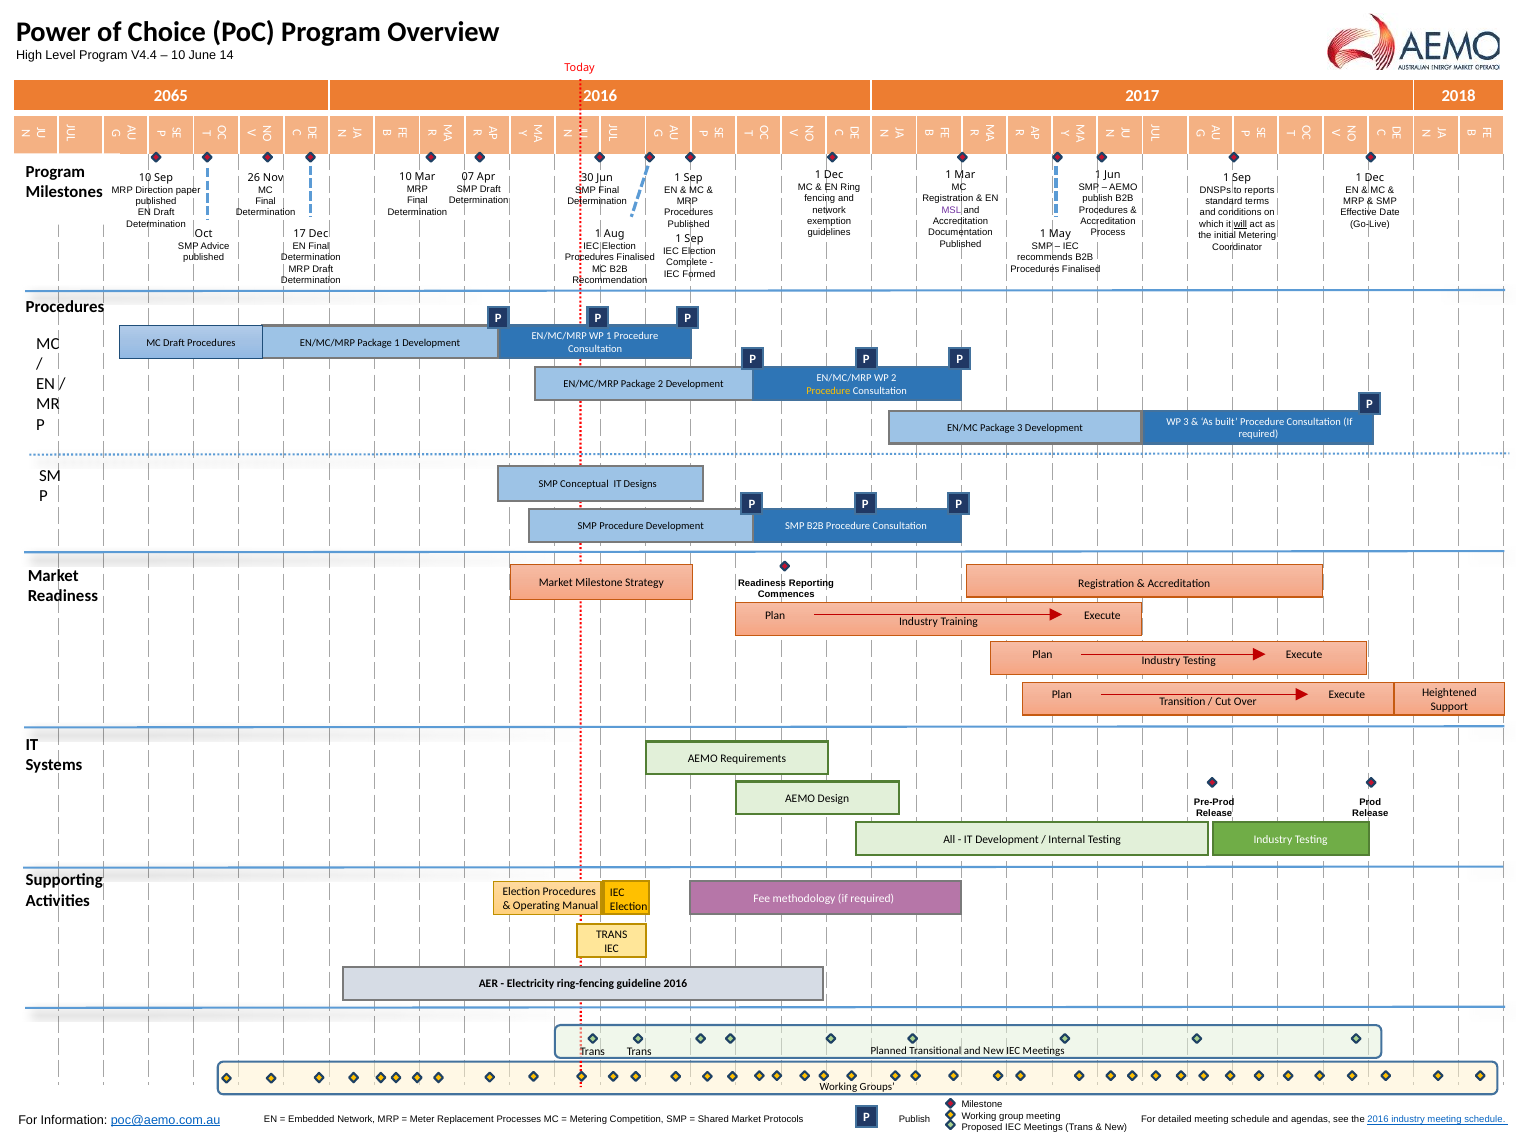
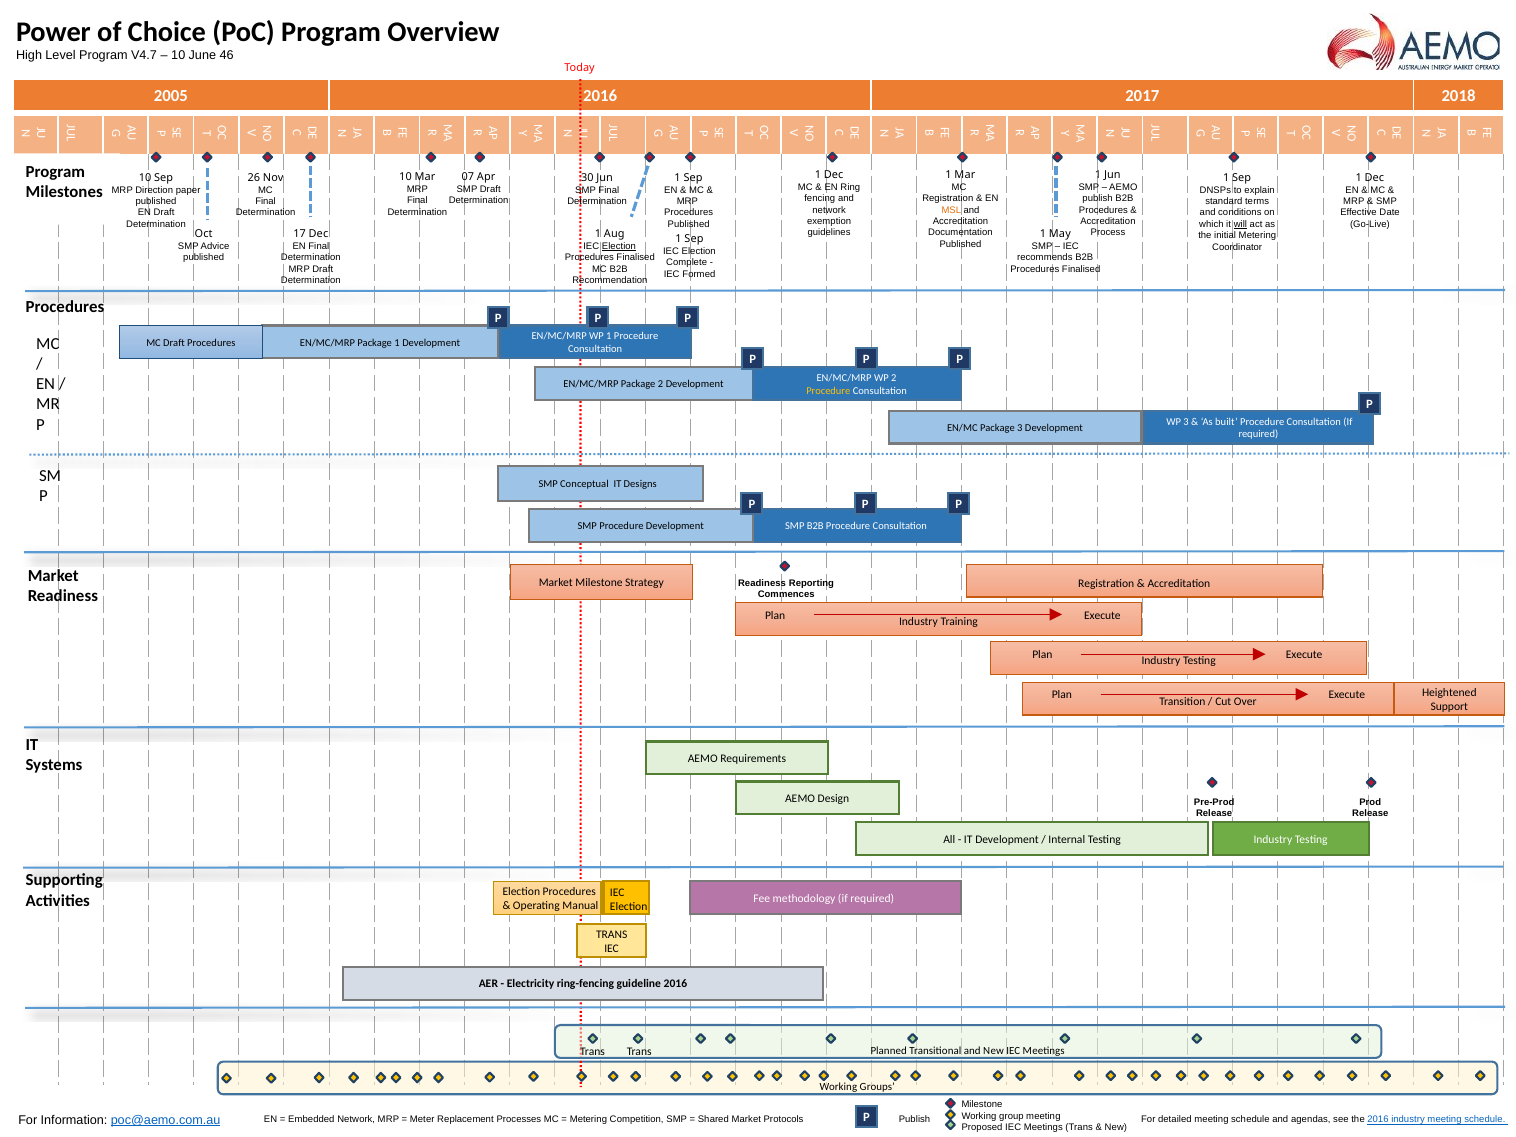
V4.4: V4.4 -> V4.7 (144, 55)
14: 14 -> 46 (227, 55)
2065: 2065 -> 2005 (171, 96)
reports: reports -> explain (1260, 190)
MSL colour: purple -> orange (951, 210)
Election underline: none -> present (619, 246)
